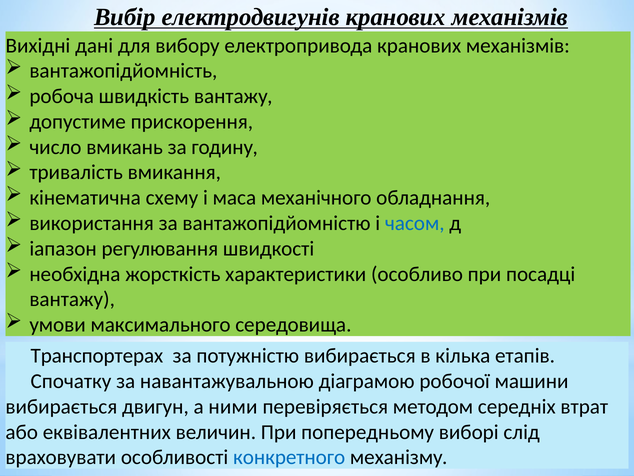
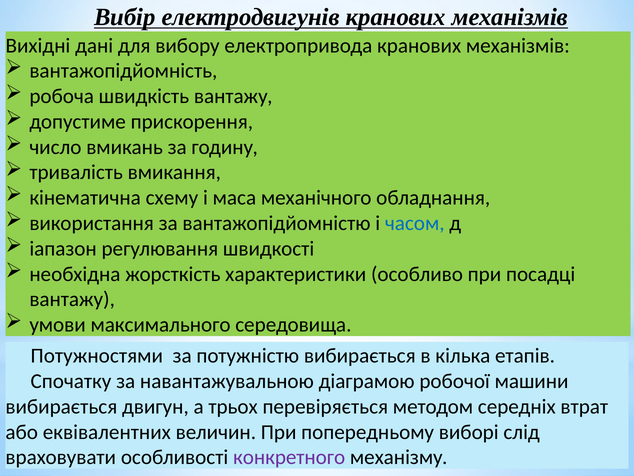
Транспортерах: Транспортерах -> Потужностями (97, 356)
ними: ними -> трьох (233, 406)
конкретного colour: blue -> purple (289, 457)
